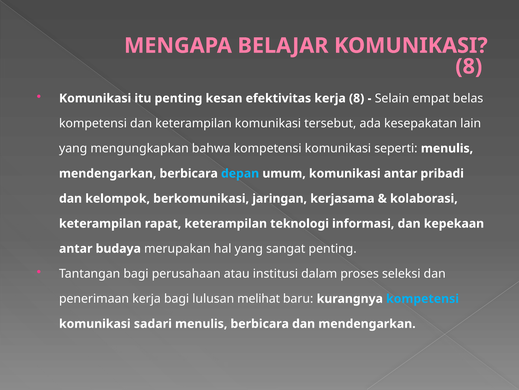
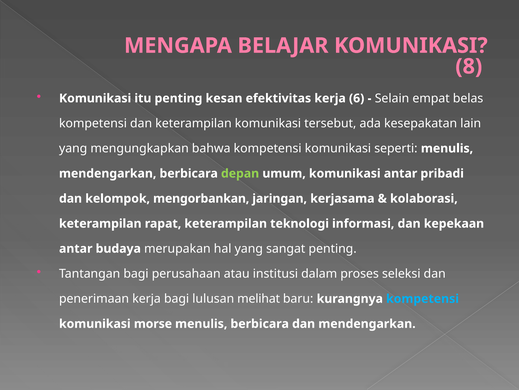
kerja 8: 8 -> 6 (357, 98)
depan colour: light blue -> light green (240, 173)
berkomunikasi: berkomunikasi -> mengorbankan (201, 198)
sadari: sadari -> morse (153, 323)
